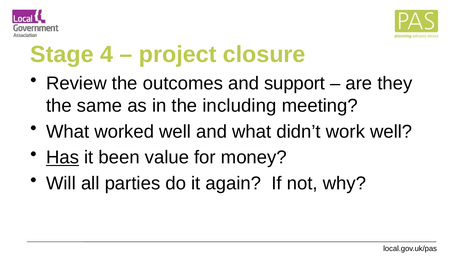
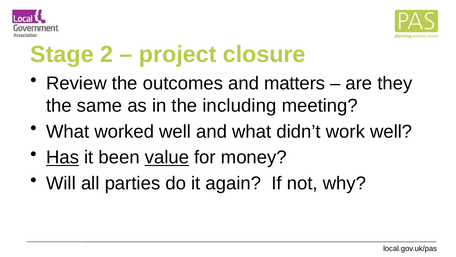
4: 4 -> 2 (107, 54)
support: support -> matters (295, 83)
value underline: none -> present (167, 157)
